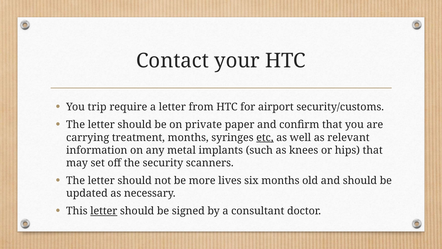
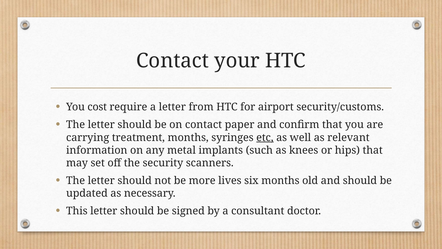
trip: trip -> cost (97, 107)
on private: private -> contact (203, 125)
letter underline: present -> none (104, 211)
